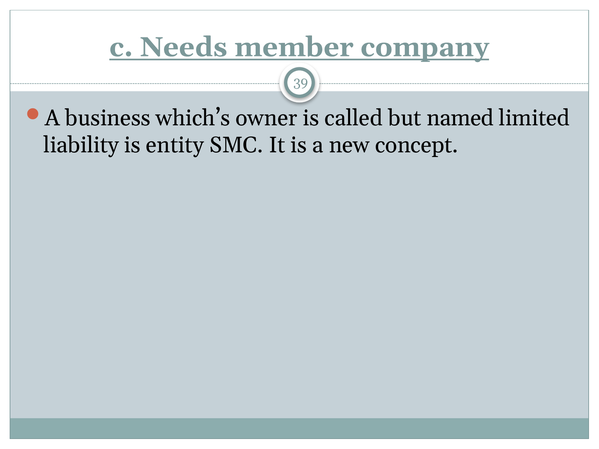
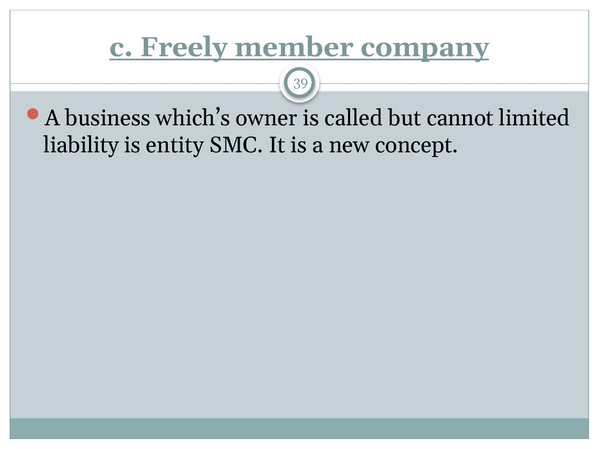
Needs: Needs -> Freely (184, 47)
named: named -> cannot (460, 118)
